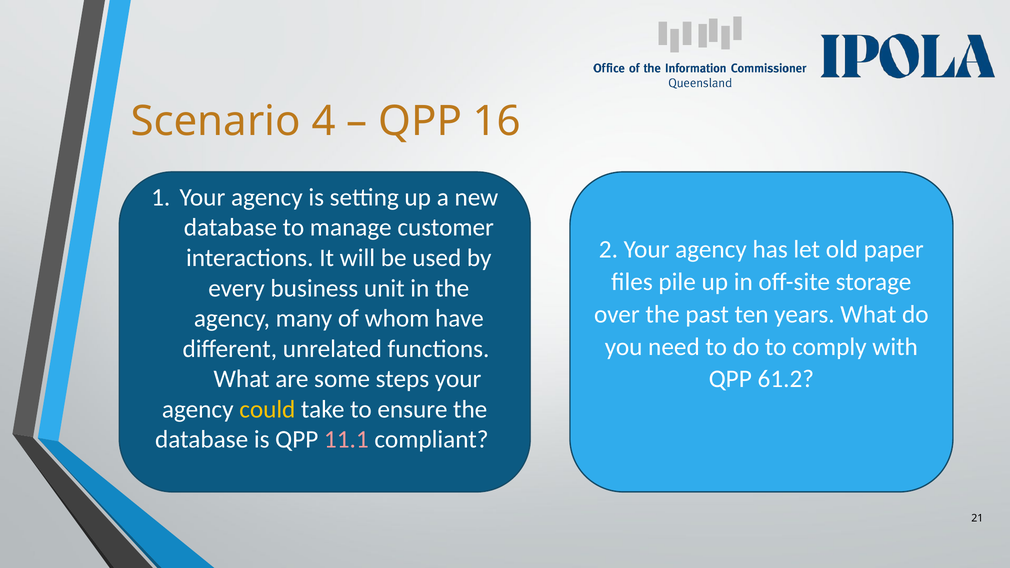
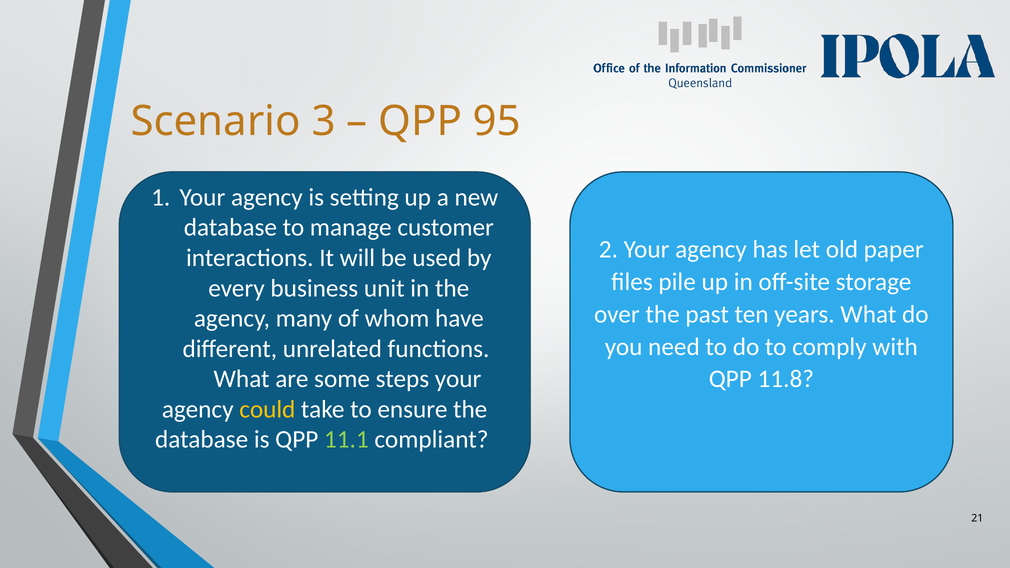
4: 4 -> 3 (324, 121)
16: 16 -> 95 (497, 121)
61.2: 61.2 -> 11.8 (786, 379)
11.1 colour: pink -> light green (346, 440)
